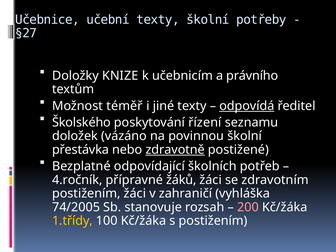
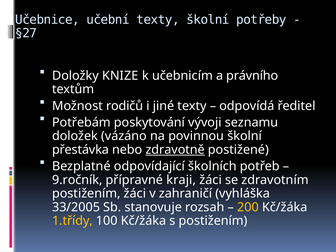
téměř: téměř -> rodičů (125, 106)
odpovídá underline: present -> none (247, 106)
Školského: Školského -> Potřebám (81, 122)
řízení: řízení -> vývoji (205, 122)
4.ročník: 4.ročník -> 9.ročník (77, 180)
žáků: žáků -> kraji (181, 180)
74/2005: 74/2005 -> 33/2005 (76, 207)
200 colour: pink -> yellow (248, 207)
